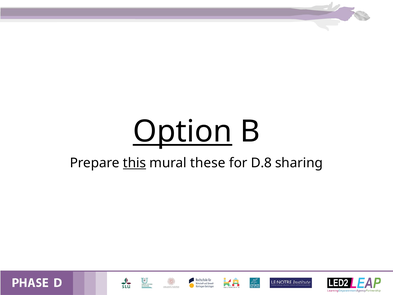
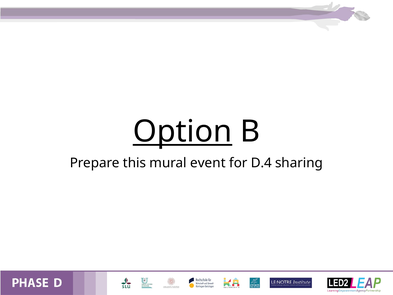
this underline: present -> none (134, 163)
these: these -> event (208, 163)
D.8: D.8 -> D.4 (261, 163)
